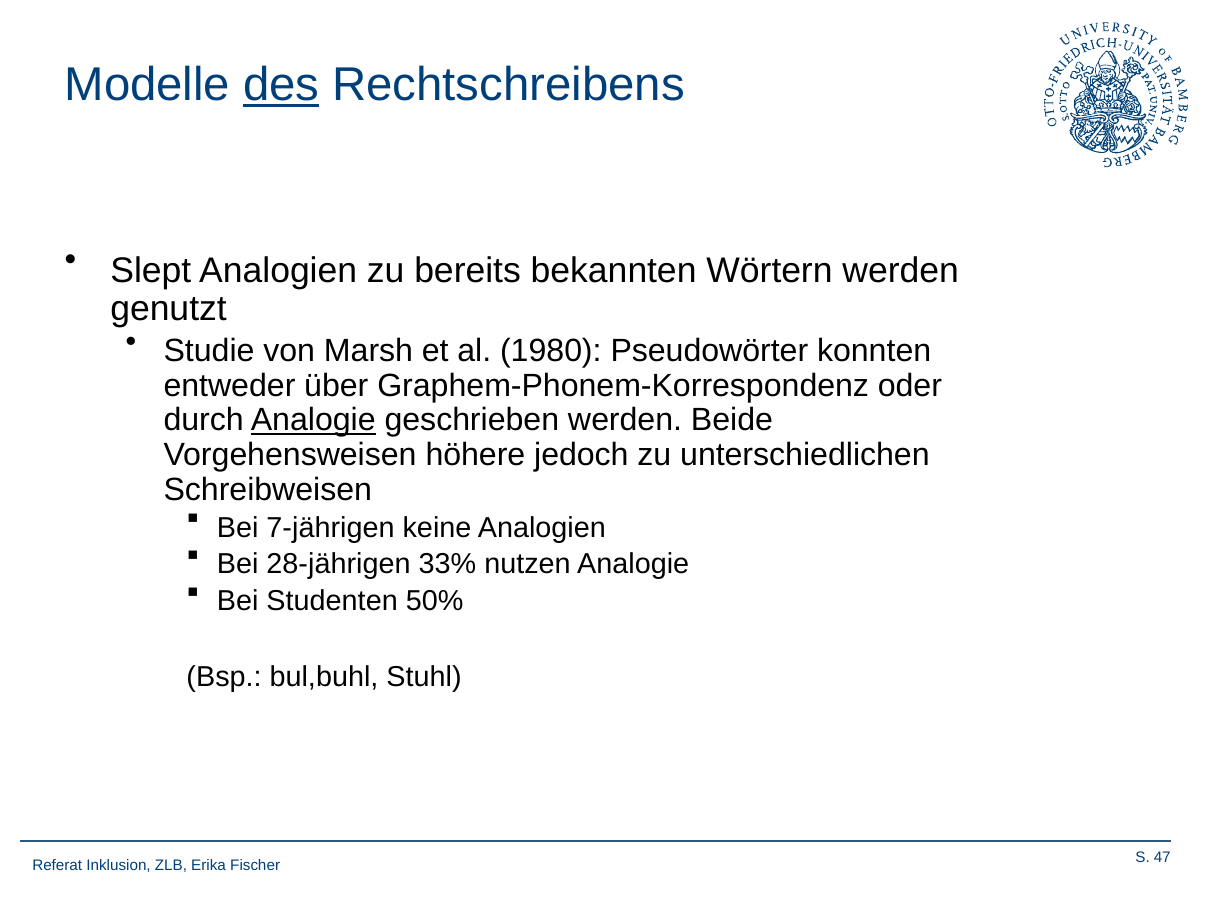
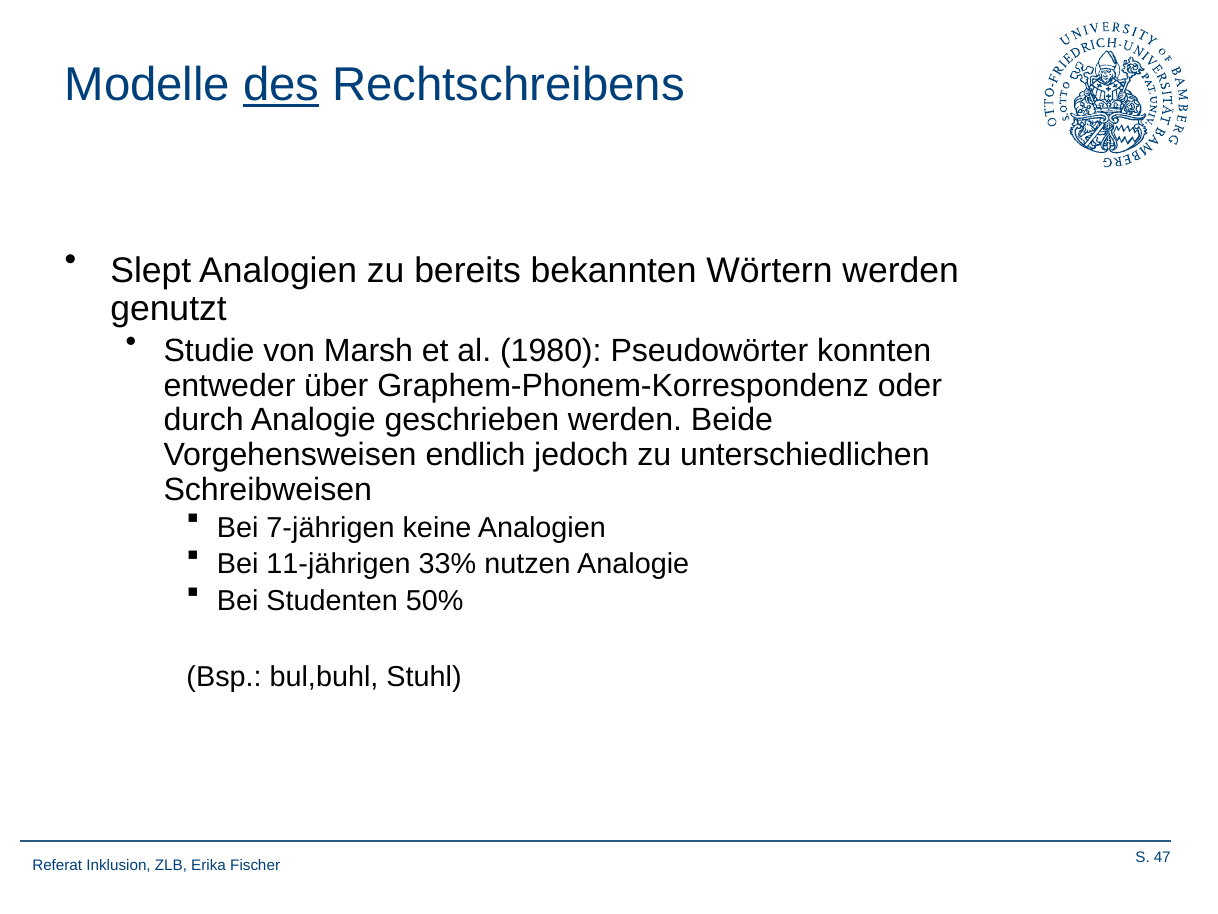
Analogie underline: present -> none (313, 420)
höhere: höhere -> endlich (476, 455)
28-jährigen: 28-jährigen -> 11-jährigen (339, 564)
